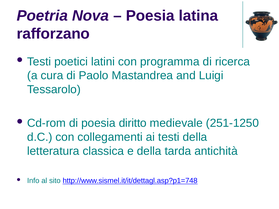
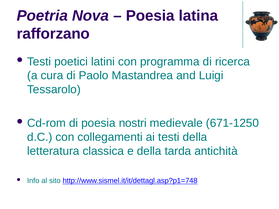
diritto: diritto -> nostri (133, 123)
251-1250: 251-1250 -> 671-1250 (232, 123)
